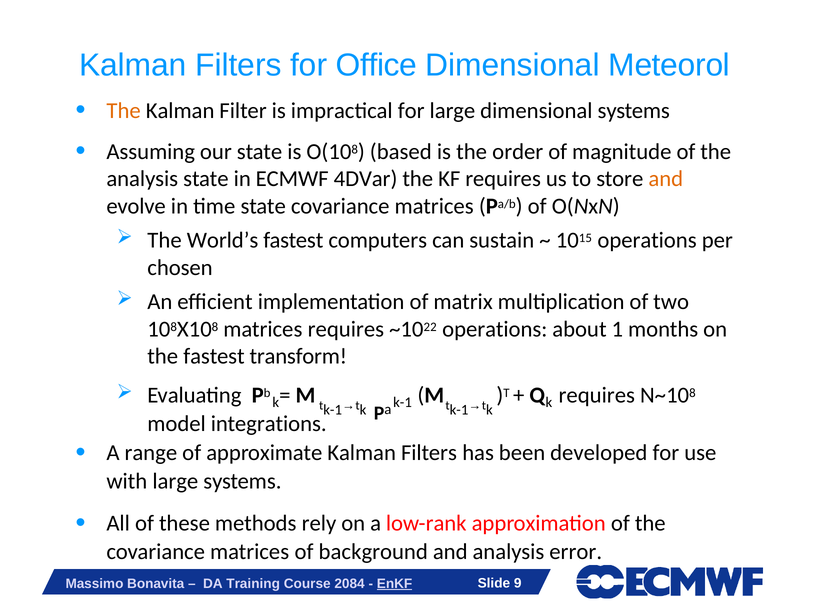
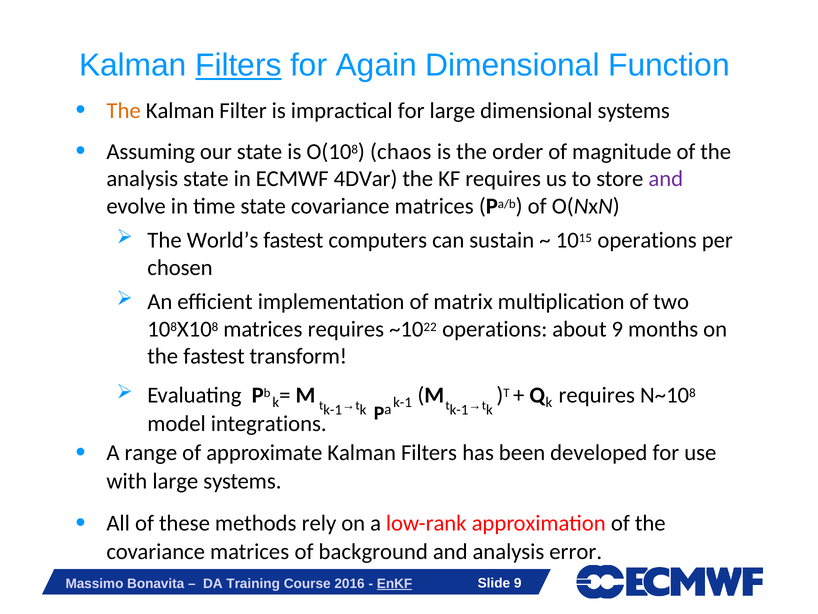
Filters underline: none -> present (238, 65)
Office: Office -> Again (376, 65)
Meteorol: Meteorol -> Function (669, 65)
based: based -> chaos (401, 152)
and colour: orange -> purple (666, 179)
about 1: 1 -> 9 (617, 329)
2084: 2084 -> 2016 (350, 583)
